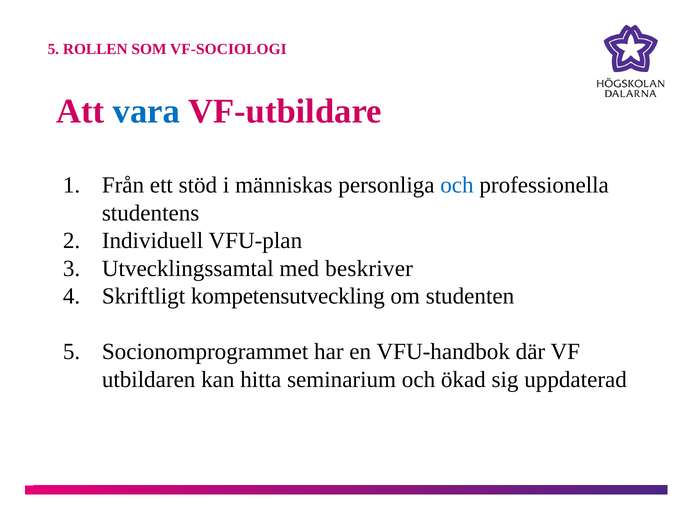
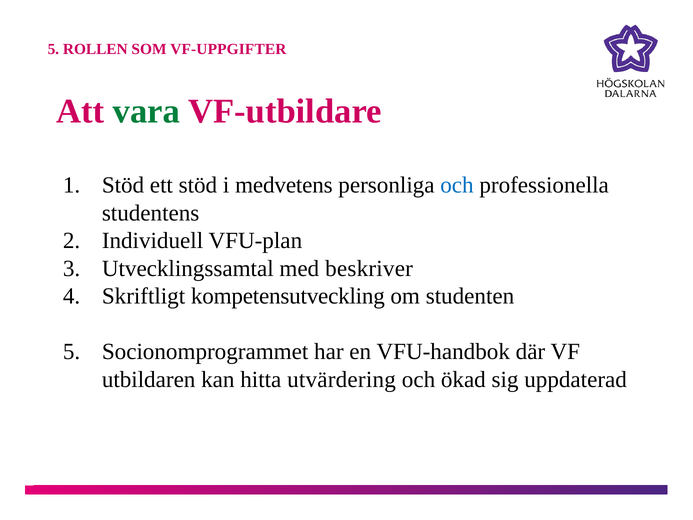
VF-SOCIOLOGI: VF-SOCIOLOGI -> VF-UPPGIFTER (228, 49)
vara colour: blue -> green (146, 111)
Från: Från -> Stöd (123, 185)
människas: människas -> medvetens (284, 185)
seminarium: seminarium -> utvärdering (341, 379)
